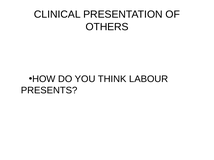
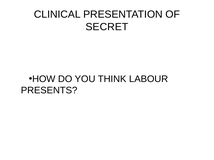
OTHERS: OTHERS -> SECRET (107, 27)
